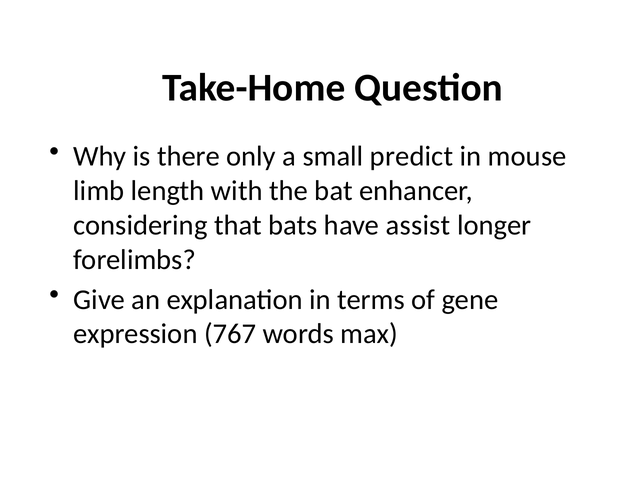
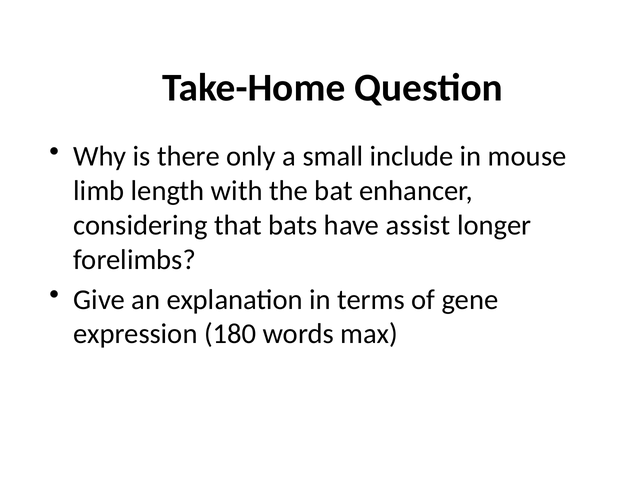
predict: predict -> include (412, 156)
767: 767 -> 180 (230, 334)
